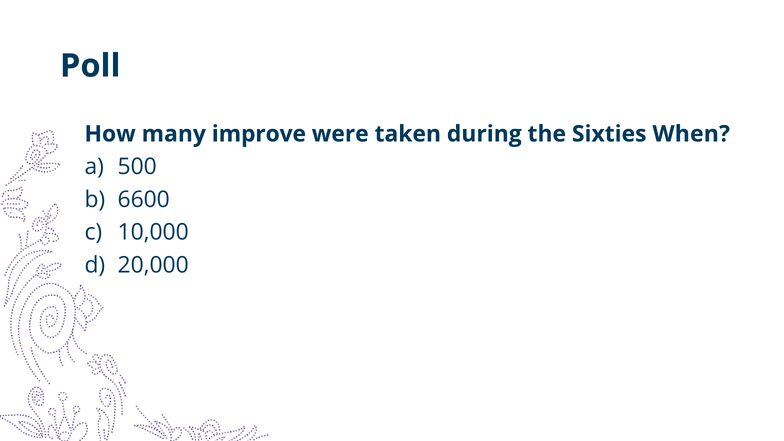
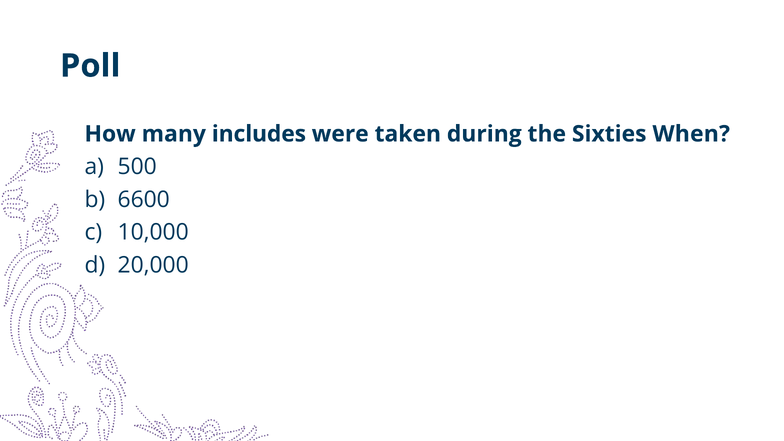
improve: improve -> includes (259, 134)
